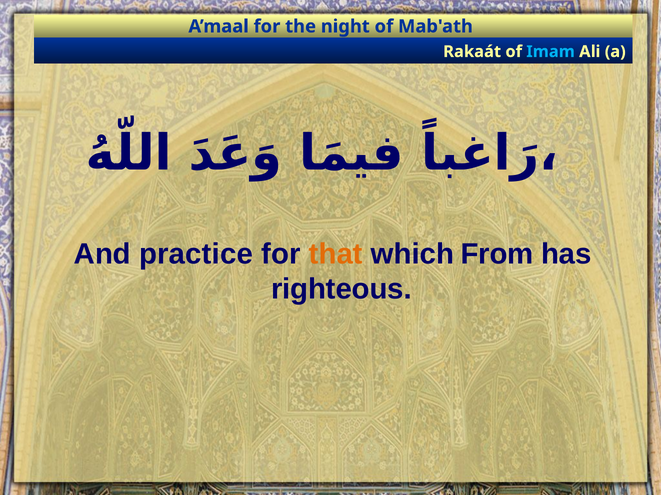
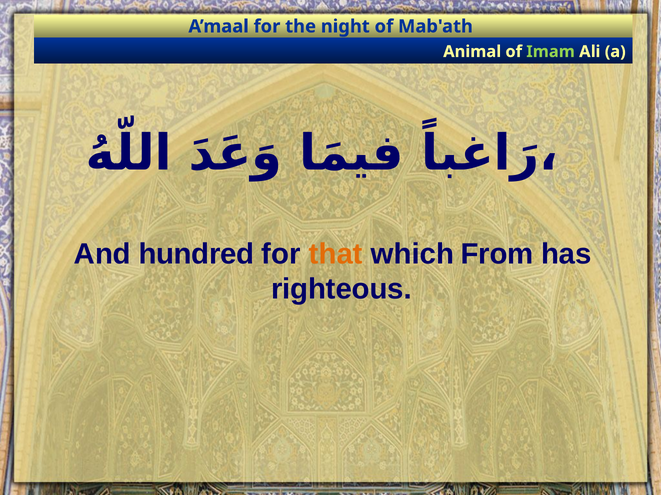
Rakaát: Rakaát -> Animal (472, 52)
Imam colour: light blue -> light green (551, 52)
practice: practice -> hundred (196, 254)
